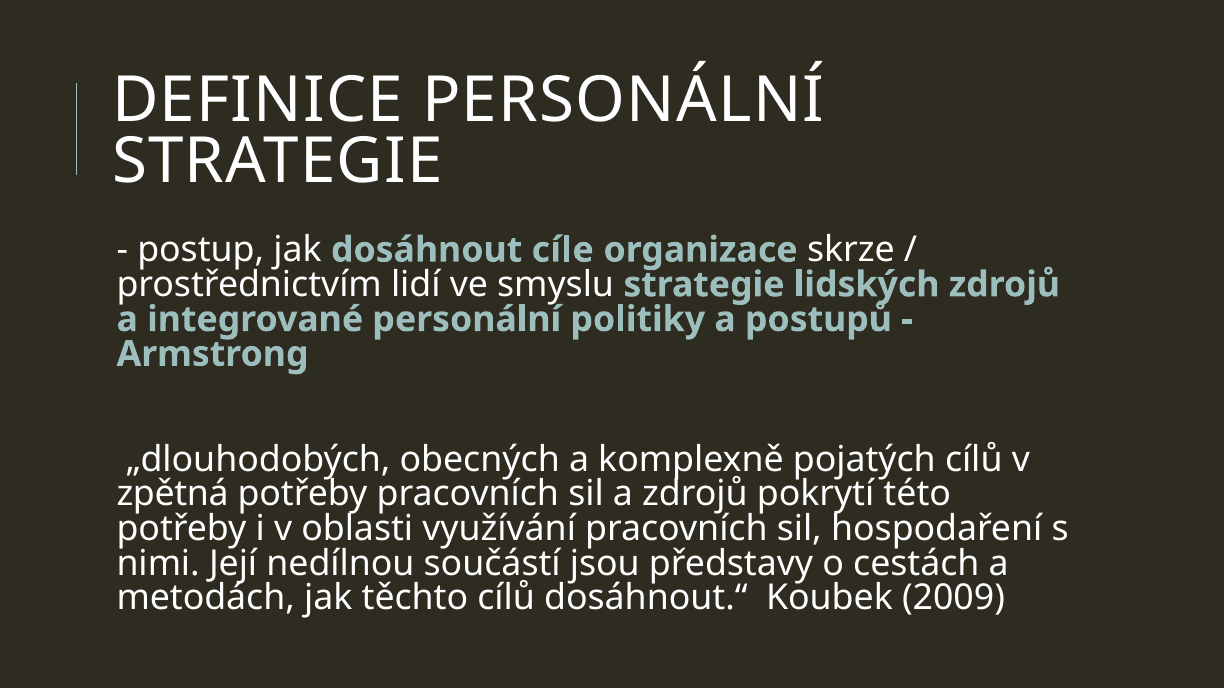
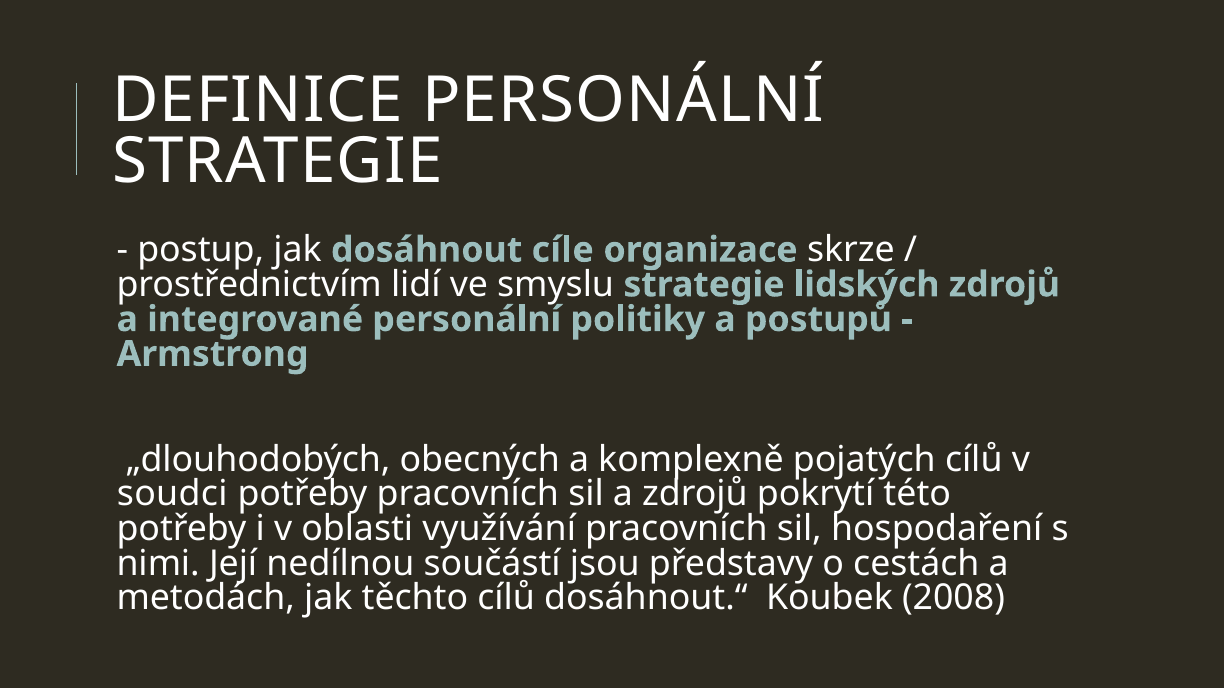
zpětná: zpětná -> soudci (172, 494)
2009: 2009 -> 2008 (953, 599)
